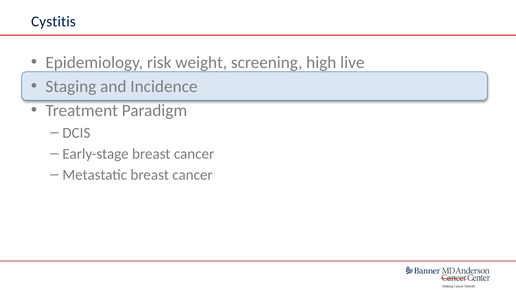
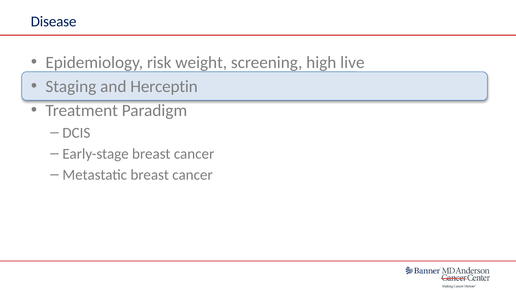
Cystitis: Cystitis -> Disease (54, 22)
Incidence: Incidence -> Herceptin (164, 87)
